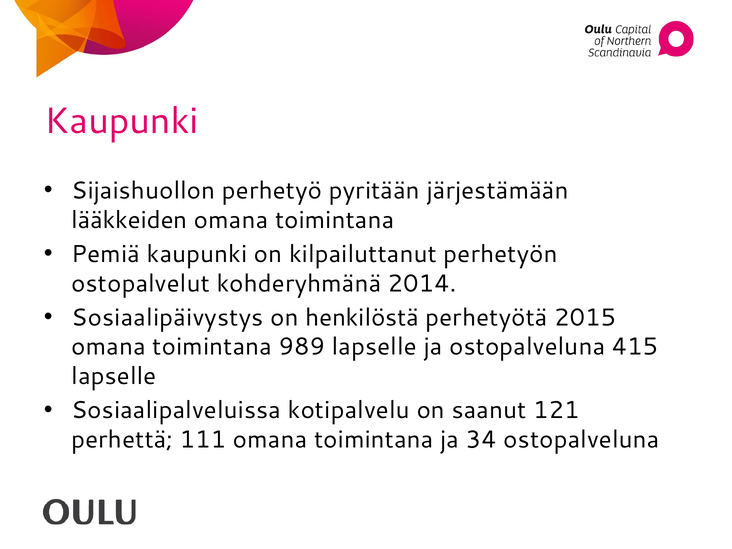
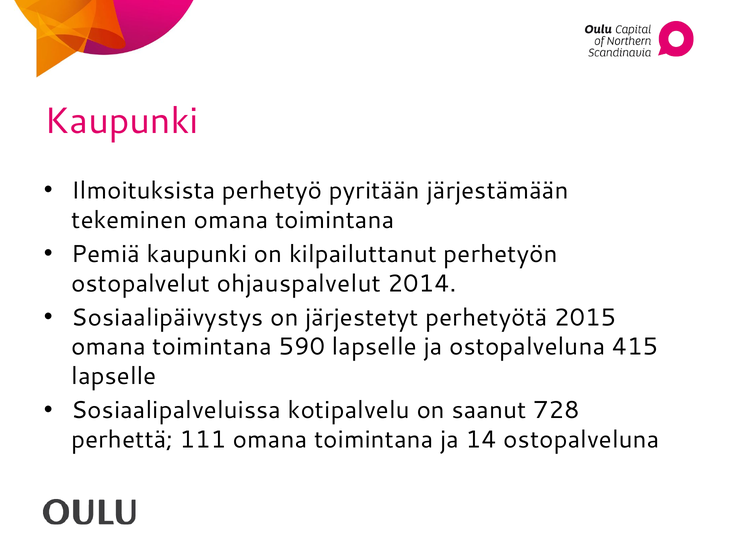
Sijaishuollon: Sijaishuollon -> Ilmoituksista (143, 191)
lääkkeiden: lääkkeiden -> tekeminen (129, 220)
kohderyhmänä: kohderyhmänä -> ohjauspalvelut (299, 283)
henkilöstä: henkilöstä -> järjestetyt (362, 318)
989: 989 -> 590 (302, 347)
121: 121 -> 728 (556, 410)
34: 34 -> 14 (481, 440)
